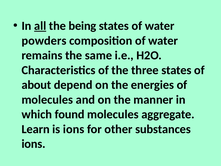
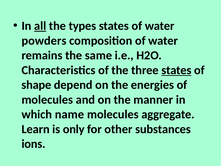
being: being -> types (82, 26)
states underline: none -> present (176, 70)
about: about -> shape (36, 85)
found: found -> name (69, 114)
is ions: ions -> only (74, 129)
